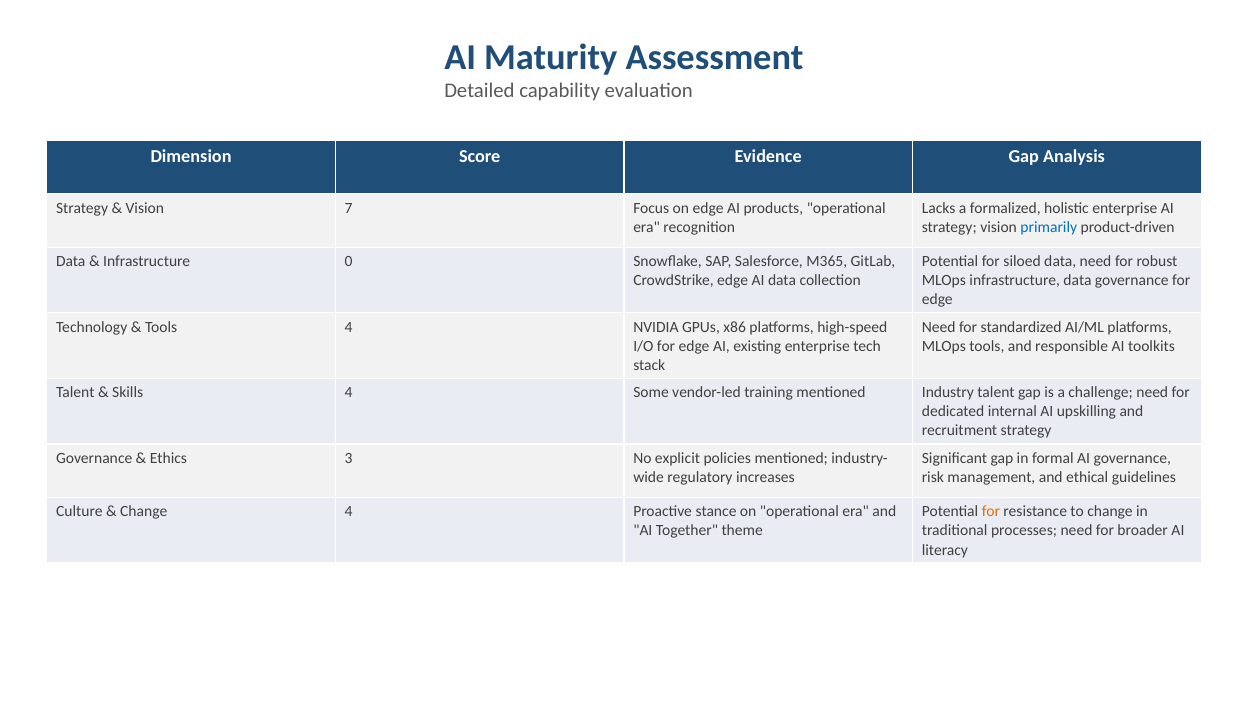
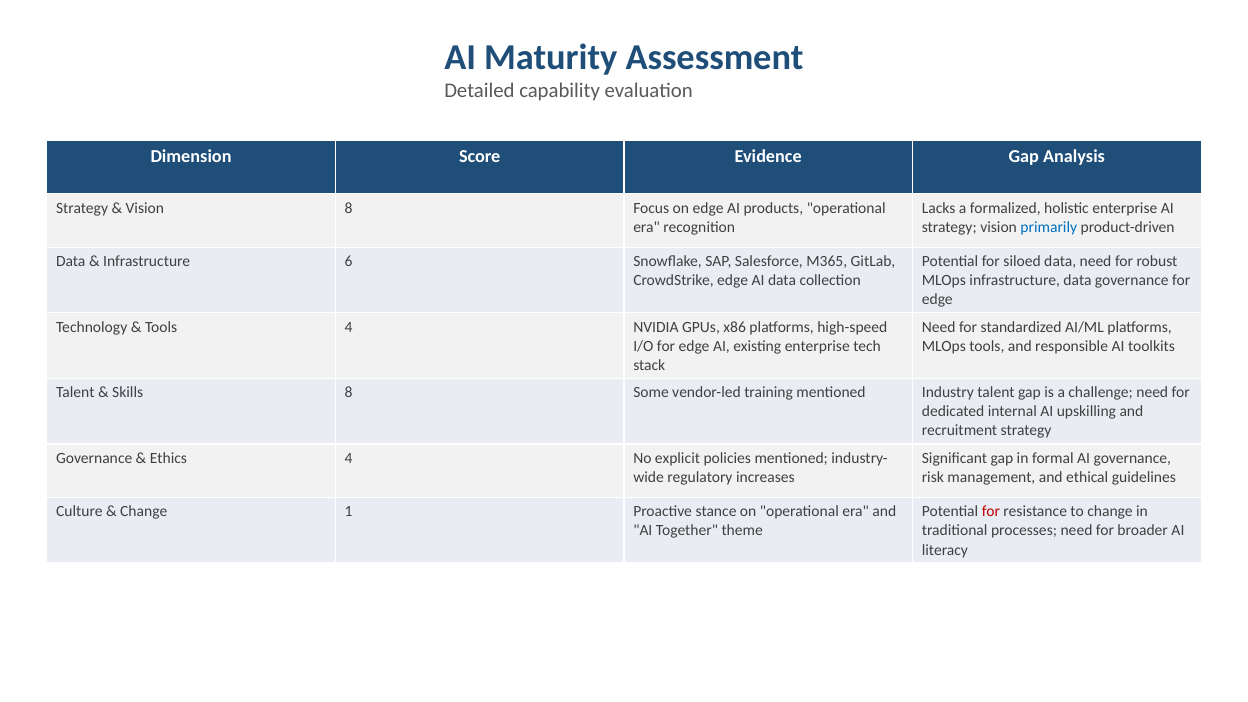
Vision 7: 7 -> 8 (349, 208)
0: 0 -> 6 (349, 262)
Skills 4: 4 -> 8 (349, 393)
Ethics 3: 3 -> 4 (349, 458)
Change 4: 4 -> 1 (349, 512)
for colour: orange -> red (991, 512)
